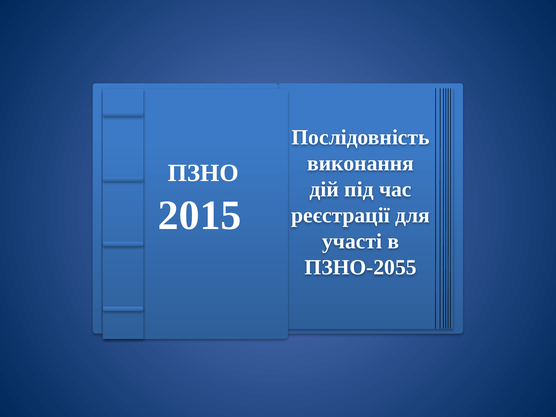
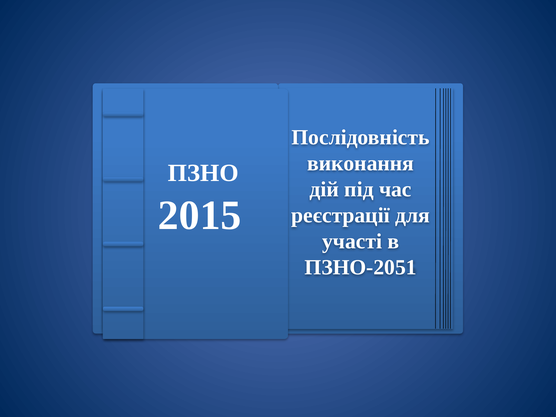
ПЗНО-2055: ПЗНО-2055 -> ПЗНО-2051 (361, 267)
